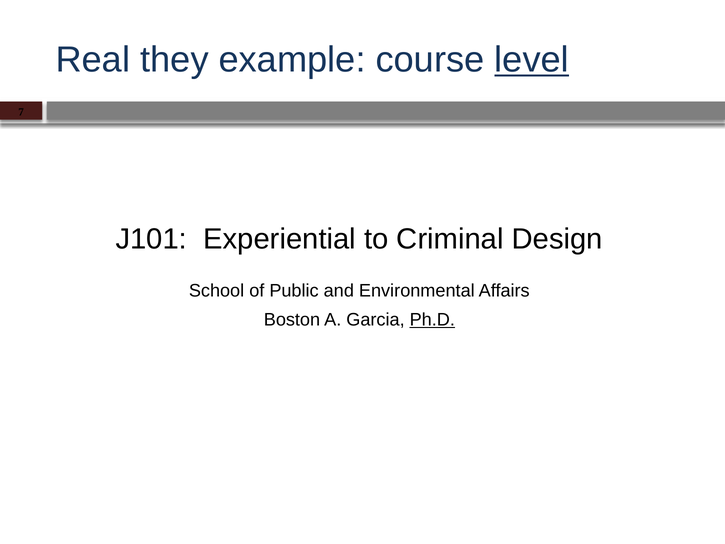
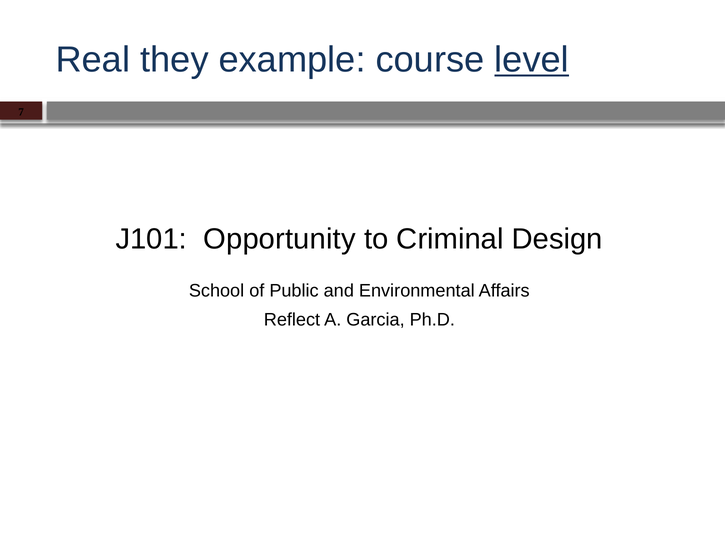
Experiential: Experiential -> Opportunity (280, 239)
Boston: Boston -> Reflect (292, 319)
Ph.D underline: present -> none (432, 319)
